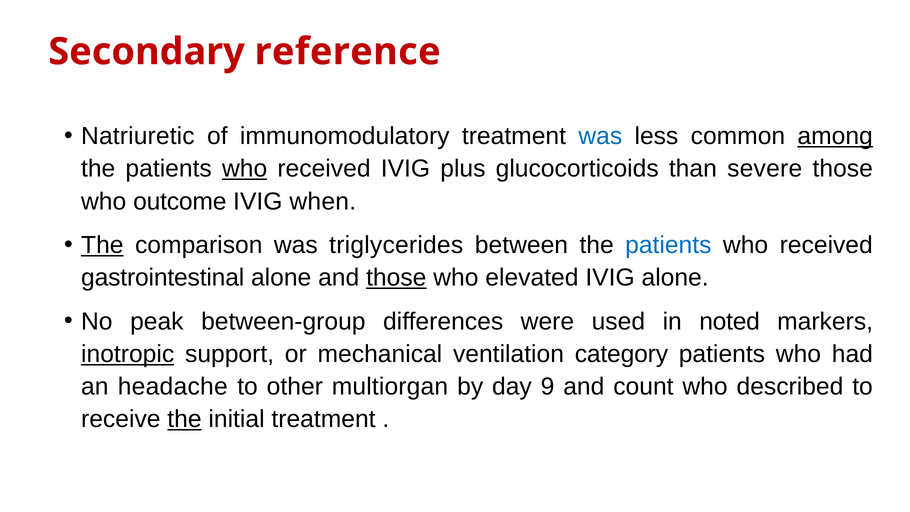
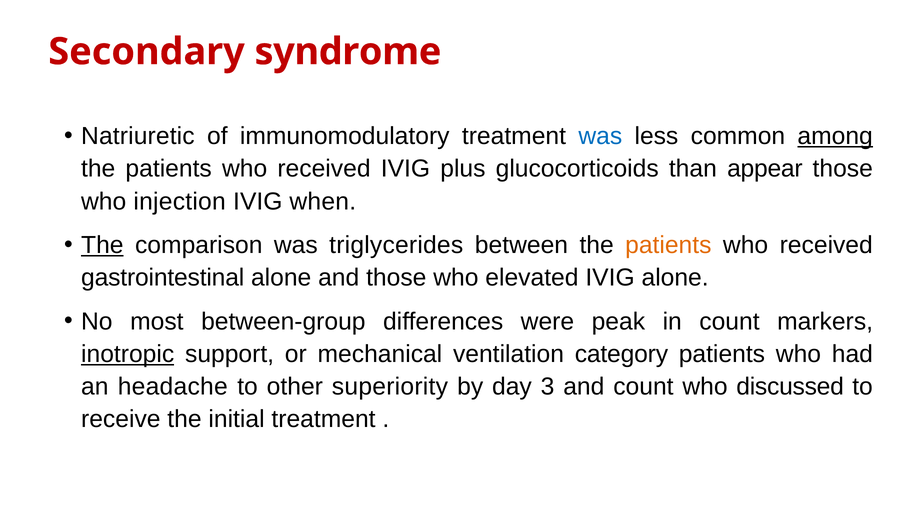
reference: reference -> syndrome (348, 52)
who underline: present -> none (245, 169)
severe: severe -> appear (765, 169)
outcome: outcome -> injection (180, 201)
patients colour: blue -> orange (668, 245)
those underline: present -> none (396, 278)
peak: peak -> most (157, 322)
used: used -> peak (618, 322)
in noted: noted -> count (729, 322)
multiorgan: multiorgan -> superiority (390, 387)
9: 9 -> 3 (548, 387)
described: described -> discussed (790, 387)
the underline: present -> none (184, 419)
